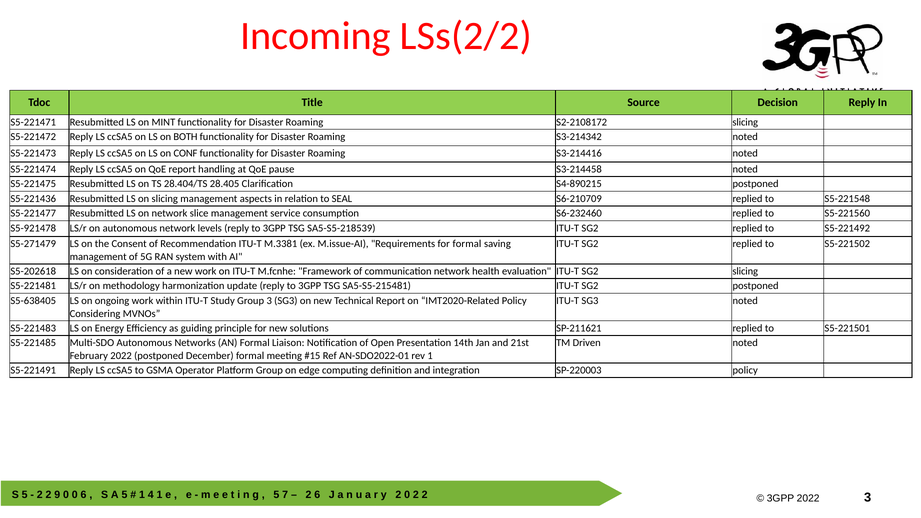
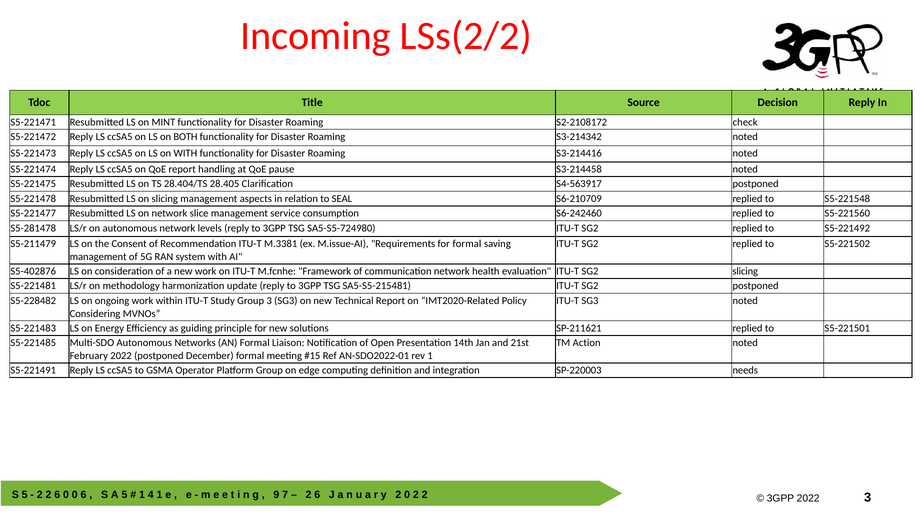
S2-2108172 slicing: slicing -> check (745, 122)
on CONF: CONF -> WITH (185, 153)
S4-890215: S4-890215 -> S4-563917 (579, 184)
S5-221436: S5-221436 -> S5-221478 (33, 199)
S6-232460: S6-232460 -> S6-242460 (579, 213)
S5-921478: S5-921478 -> S5-281478 (33, 228)
SA5-S5-218539: SA5-S5-218539 -> SA5-S5-724980 (341, 228)
S5-271479: S5-271479 -> S5-211479 (33, 244)
S5-202618: S5-202618 -> S5-402876 (33, 271)
S5-638405: S5-638405 -> S5-228482 (33, 301)
Driven: Driven -> Action (587, 343)
SP-220003 policy: policy -> needs (745, 370)
9: 9 -> 6 (57, 495)
5: 5 -> 9 (276, 495)
